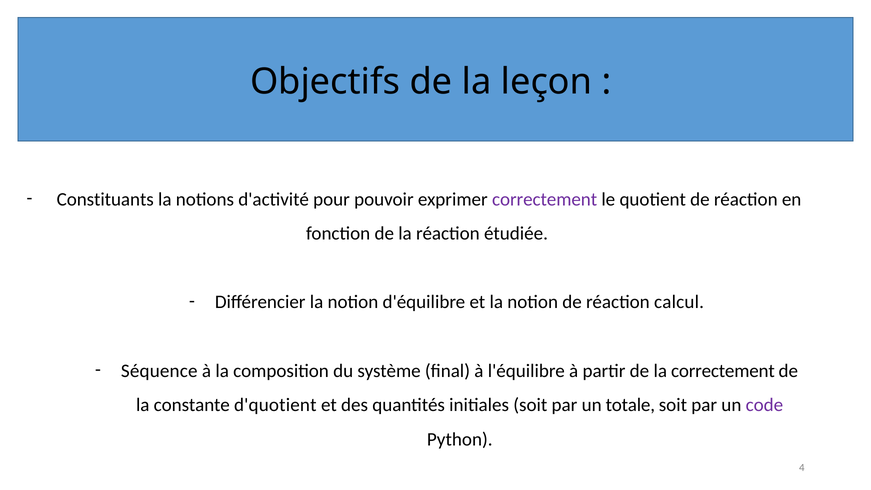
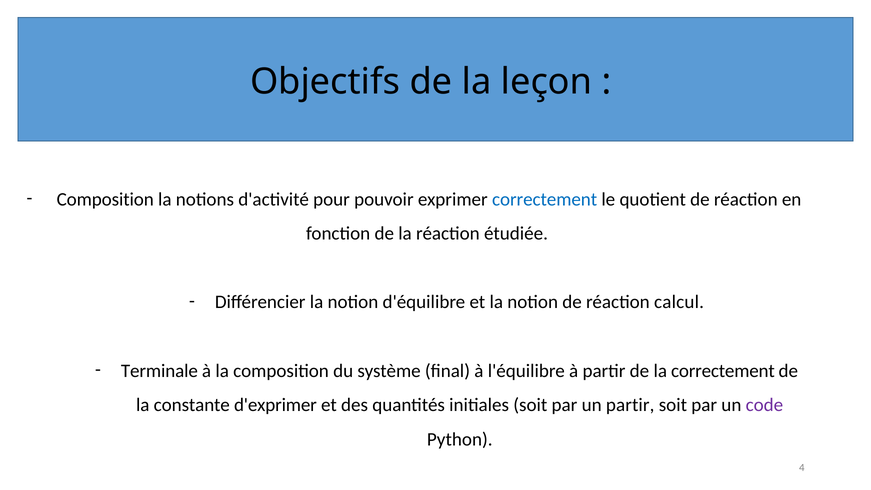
Constituants: Constituants -> Composition (105, 199)
correctement colour: purple -> blue (545, 199)
Séquence: Séquence -> Terminale (159, 371)
d'quotient: d'quotient -> d'exprimer (275, 405)
un totale: totale -> partir (630, 405)
